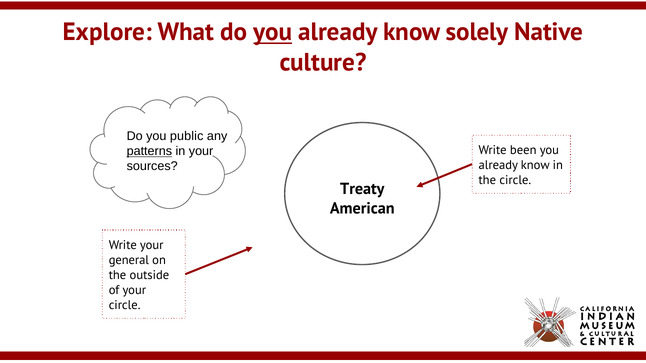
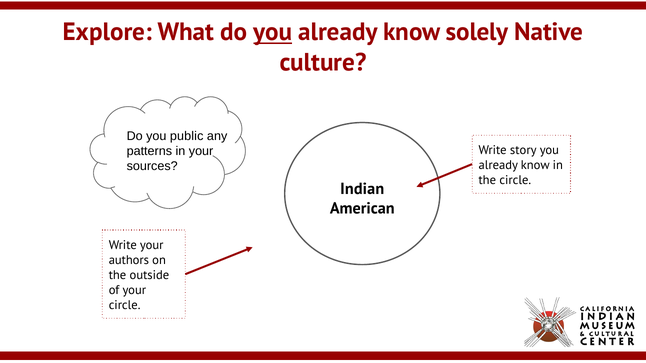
been: been -> story (523, 150)
patterns underline: present -> none (149, 151)
Treaty: Treaty -> Indian (362, 189)
general: general -> authors (129, 260)
